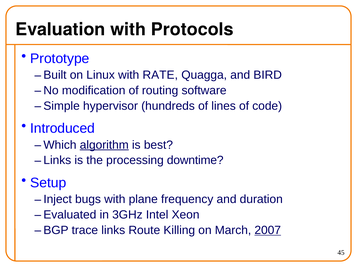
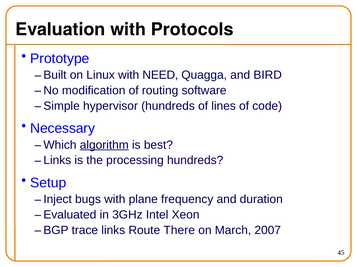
RATE: RATE -> NEED (160, 75)
Introduced: Introduced -> Necessary (63, 129)
processing downtime: downtime -> hundreds (195, 161)
Killing: Killing -> There (179, 231)
2007 underline: present -> none (268, 231)
